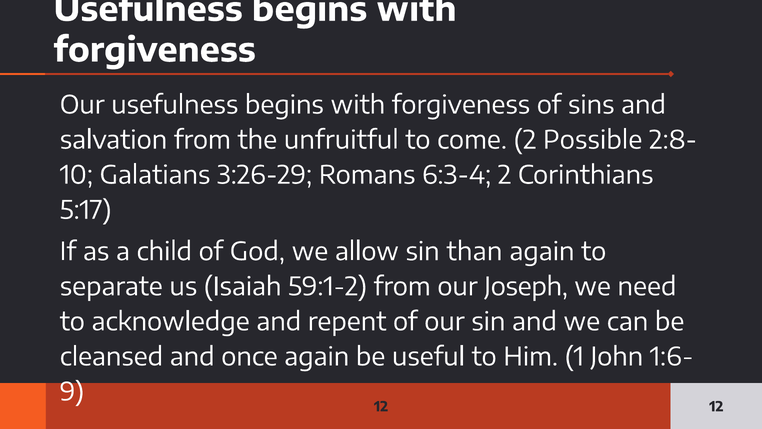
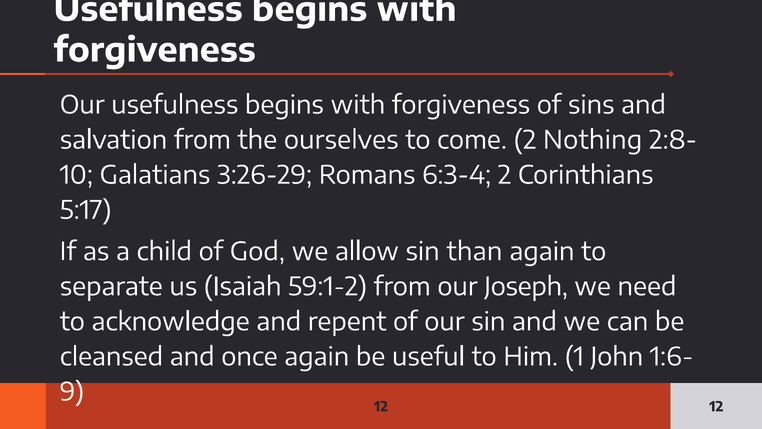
unfruitful: unfruitful -> ourselves (341, 140)
Possible: Possible -> Nothing (593, 140)
